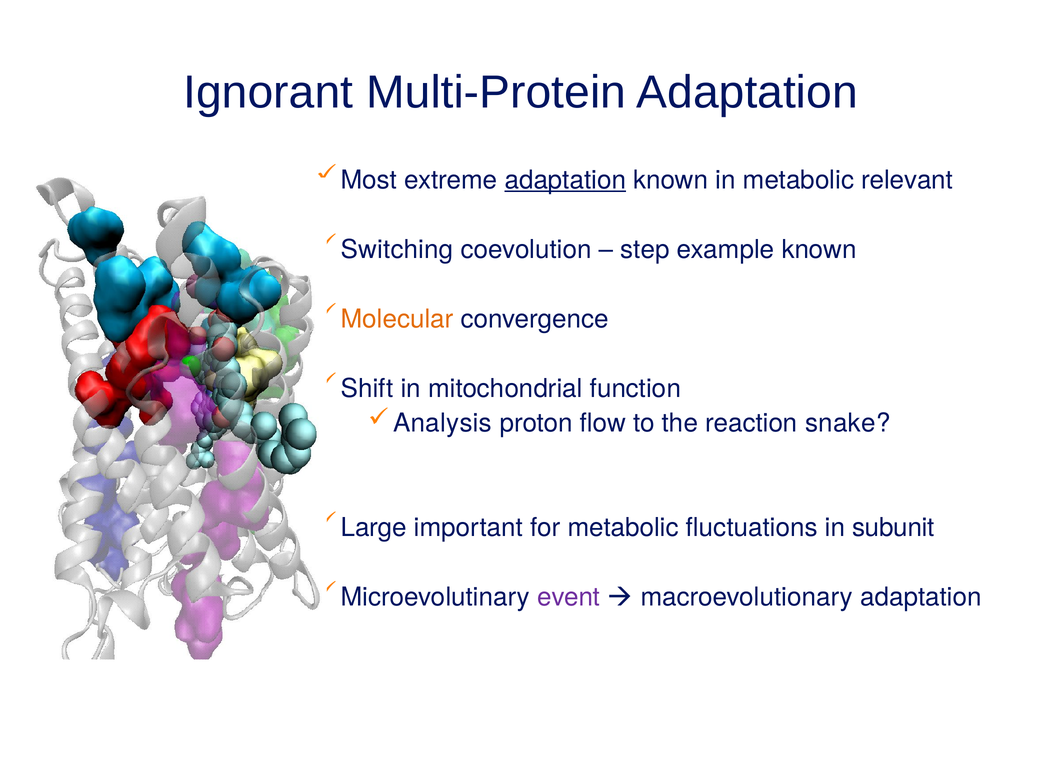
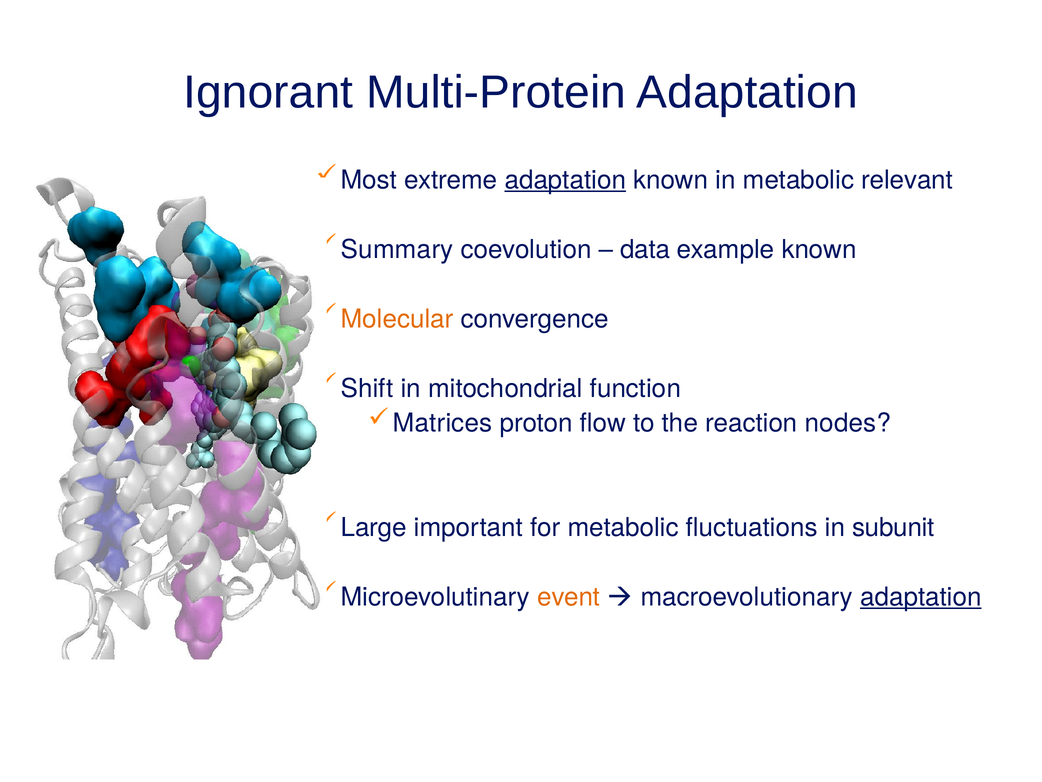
Switching: Switching -> Summary (397, 249)
step: step -> data (645, 249)
Analysis: Analysis -> Matrices (443, 423)
snake: snake -> nodes (848, 423)
event colour: purple -> orange (569, 597)
adaptation underline: none -> present (921, 597)
